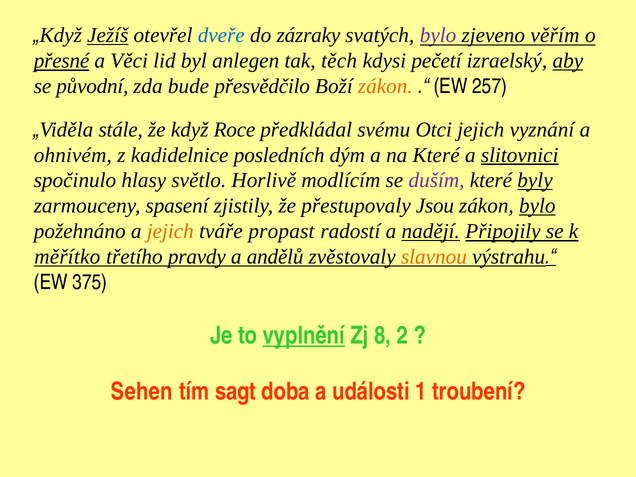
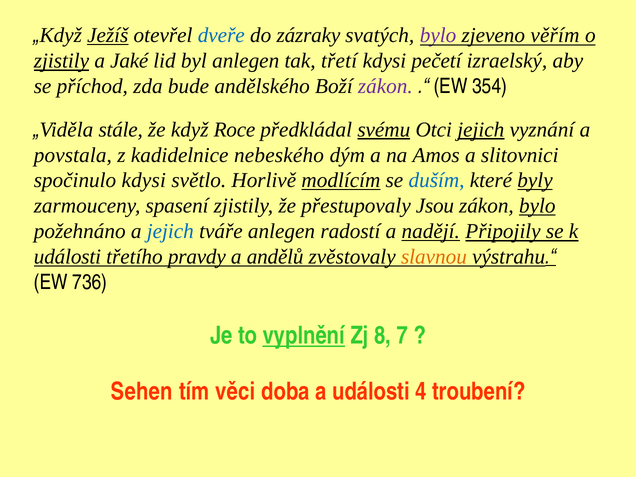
přesné: přesné -> zjistily (61, 61)
Věci: Věci -> Jaké (129, 61)
těch: těch -> třetí (339, 61)
aby underline: present -> none (568, 61)
původní: původní -> příchod (92, 86)
přesvědčilo: přesvědčilo -> andělského (262, 86)
zákon colour: orange -> purple (385, 86)
257: 257 -> 354 (490, 86)
svému underline: none -> present (384, 130)
jejich underline: none -> present (481, 130)
ohnivém: ohnivém -> povstala (73, 155)
posledních: posledních -> nebeského (279, 155)
na Které: Které -> Amos (436, 155)
slitovnici underline: present -> none (520, 155)
spočinulo hlasy: hlasy -> kdysi (144, 180)
modlícím underline: none -> present (341, 180)
duším colour: purple -> blue (437, 180)
jejich colour: orange -> blue (170, 231)
tváře propast: propast -> anlegen (282, 231)
měřítko: měřítko -> události (67, 257)
375: 375 -> 736 (90, 282)
2: 2 -> 7 (402, 335)
sagt: sagt -> věci (235, 392)
1: 1 -> 4 (421, 392)
